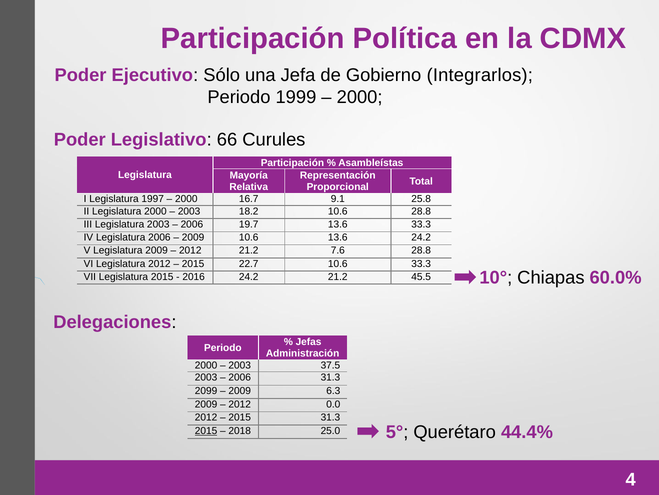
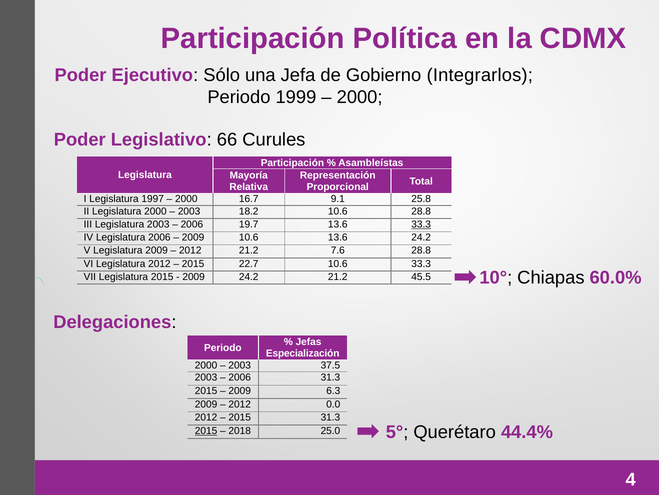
33.3 underline: none -> present (421, 224)
2016: 2016 -> 2009 (194, 276)
Administración: Administración -> Especialización (303, 353)
2099: 2099 -> 2015 (206, 390)
